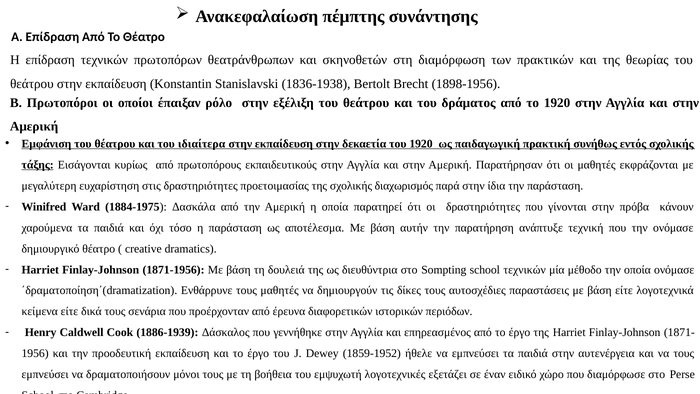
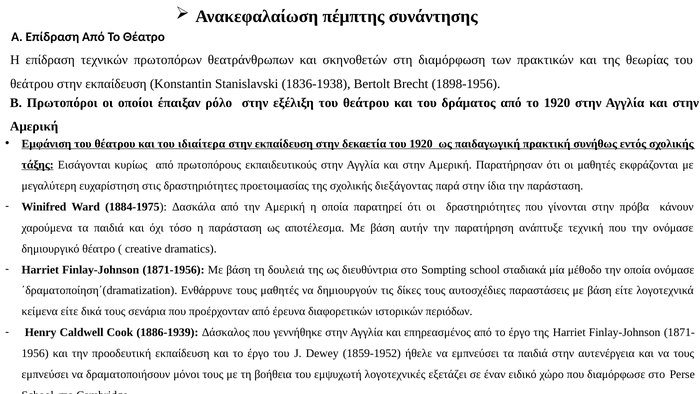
διαχωρισμός: διαχωρισμός -> διεξάγοντας (404, 186)
school τεχνικών: τεχνικών -> σταδιακά (525, 269)
